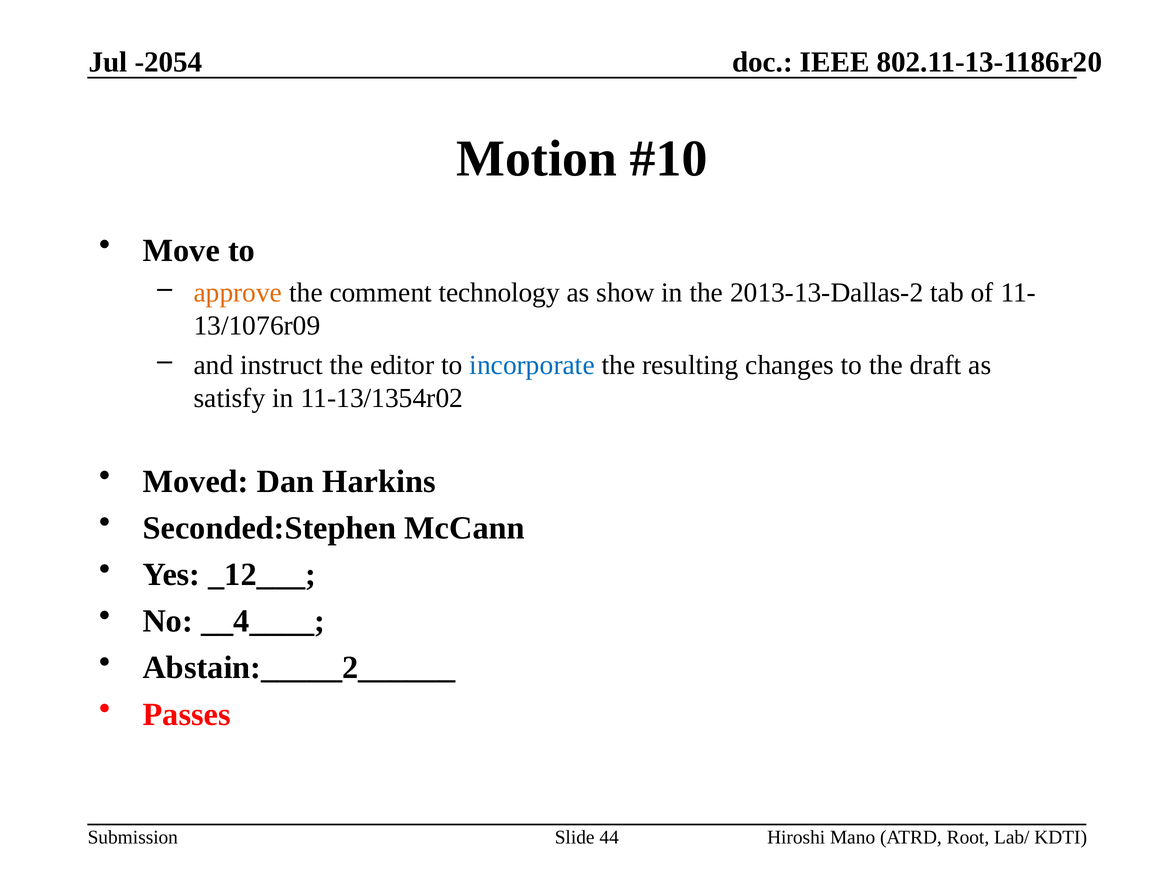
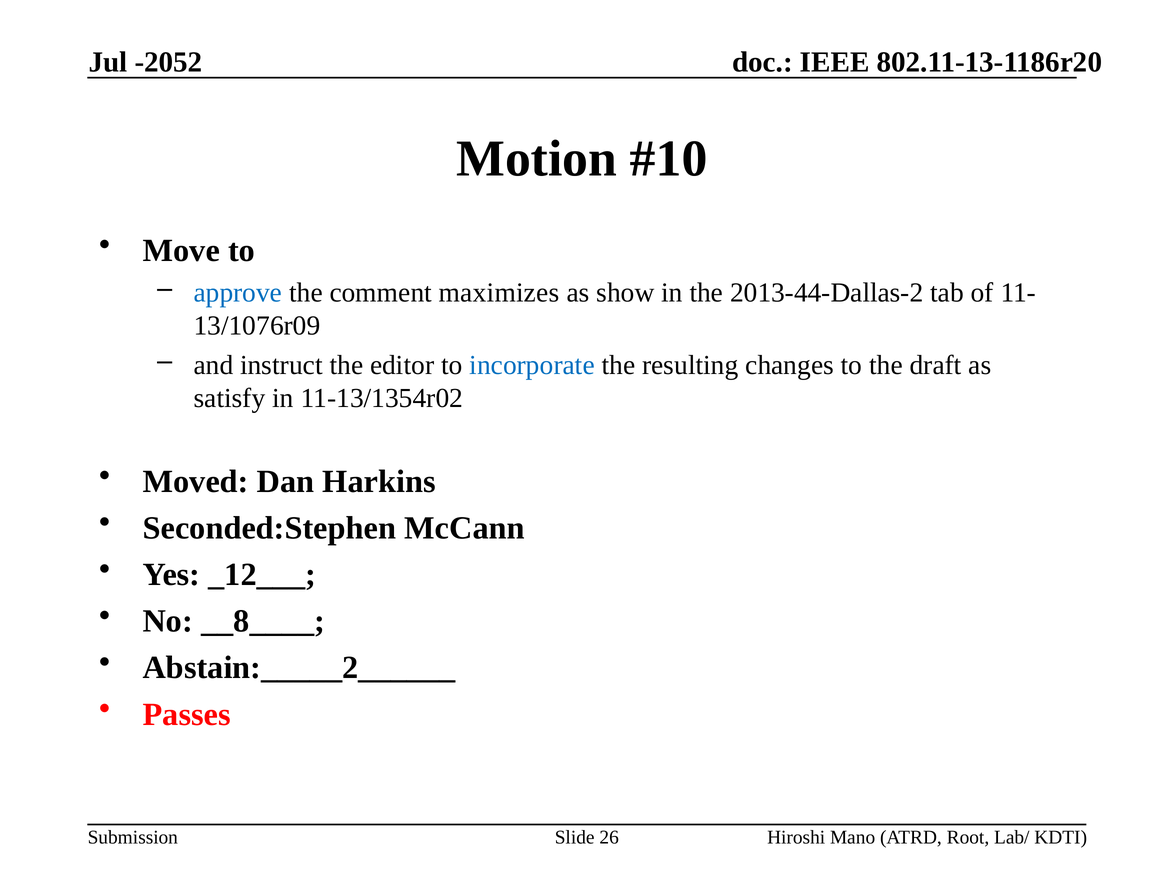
-2054: -2054 -> -2052 (169, 62)
approve colour: orange -> blue (238, 293)
technology: technology -> maximizes (499, 293)
2013-13-Dallas-2: 2013-13-Dallas-2 -> 2013-44-Dallas-2 (827, 293)
__4____: __4____ -> __8____ (263, 621)
44: 44 -> 26 (609, 837)
